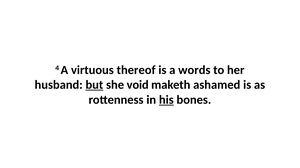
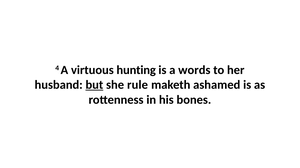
thereof: thereof -> hunting (136, 70)
void: void -> rule (138, 85)
his underline: present -> none (166, 100)
